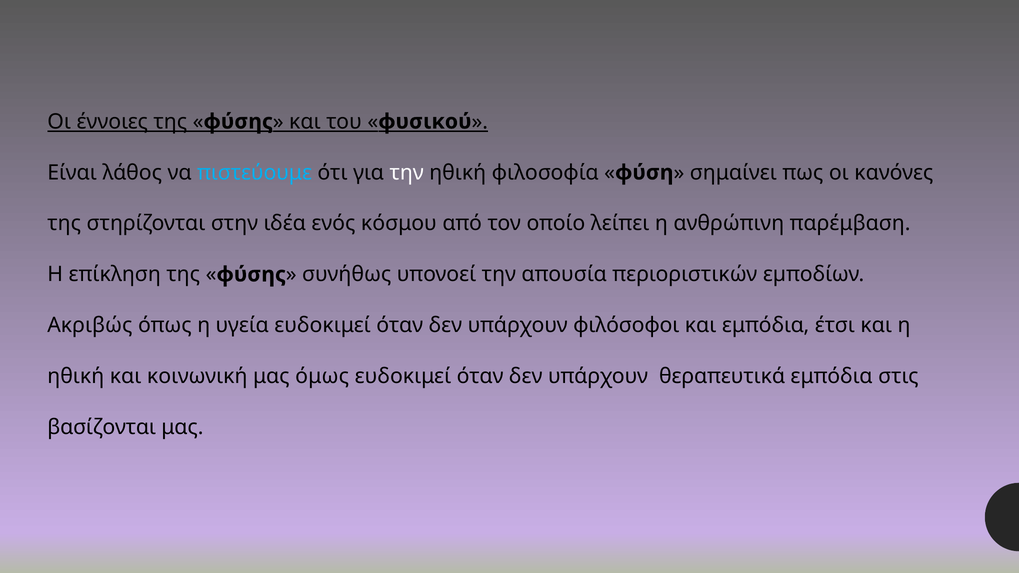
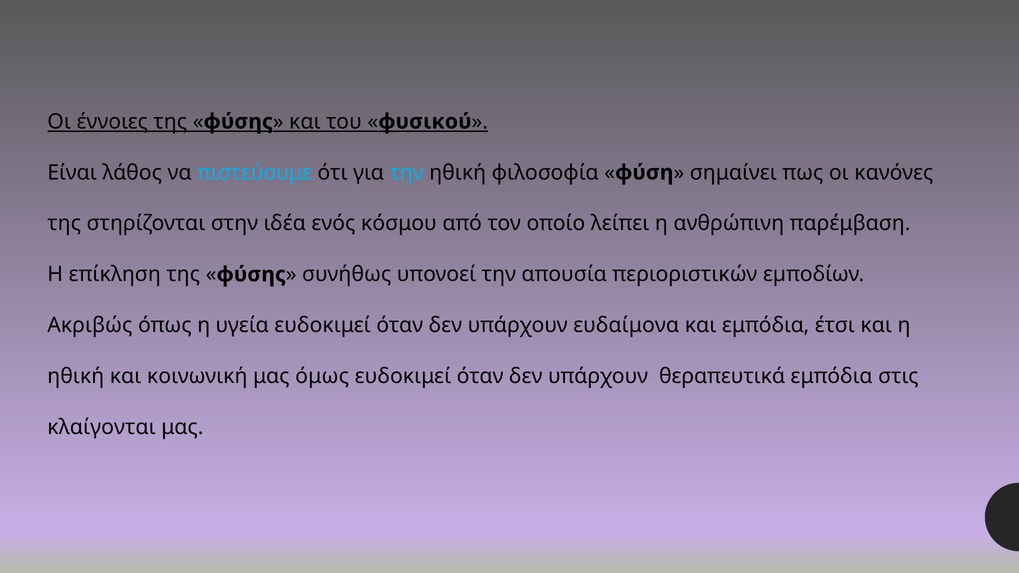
την colour: white -> light blue (407, 173)
φιλόσοφοι: φιλόσοφοι -> ευδαίμονα (626, 325)
βασίζονται: βασίζονται -> κλαίγονται (102, 427)
